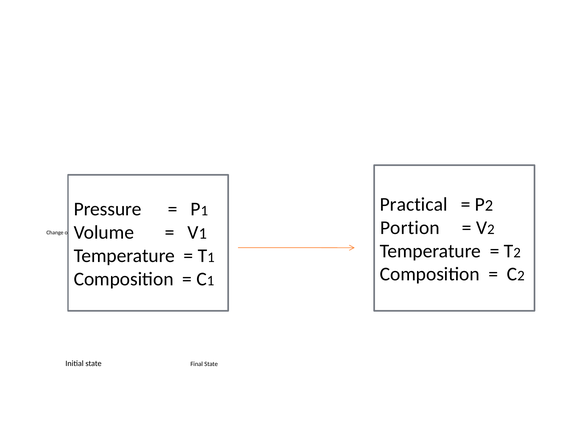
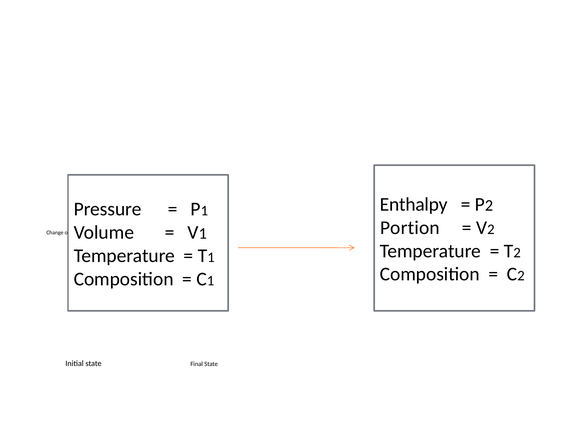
Practical: Practical -> Enthalpy (414, 204)
